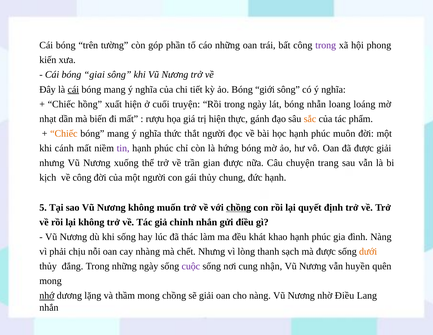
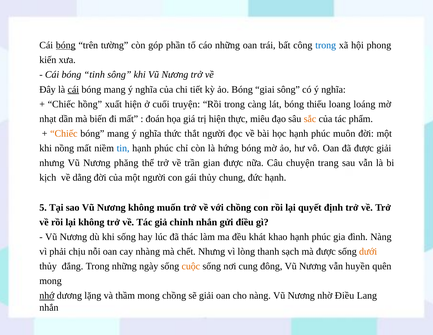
bóng underline: none -> present (66, 45)
trong colour: purple -> blue (326, 45)
giai: giai -> tinh (94, 75)
giới: giới -> giai (265, 89)
trong ngày: ngày -> càng (257, 104)
nhẫn: nhẫn -> thiếu (316, 104)
rượu: rượu -> đoán (155, 119)
gánh: gánh -> miêu (260, 119)
cánh: cánh -> nồng (64, 148)
tin colour: purple -> blue (123, 148)
xuống: xuống -> phăng (126, 163)
về công: công -> dằng (82, 177)
chồng underline: present -> none (239, 207)
cuộc colour: purple -> orange (191, 266)
nhận: nhận -> đông (271, 266)
